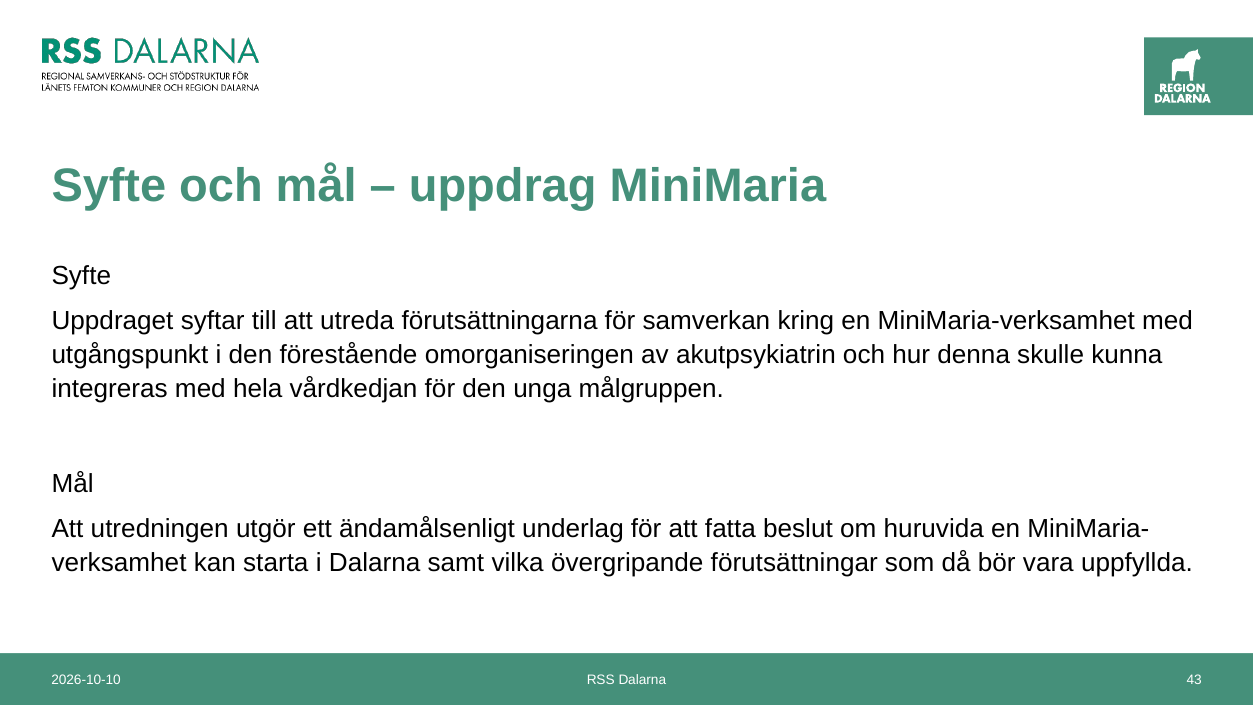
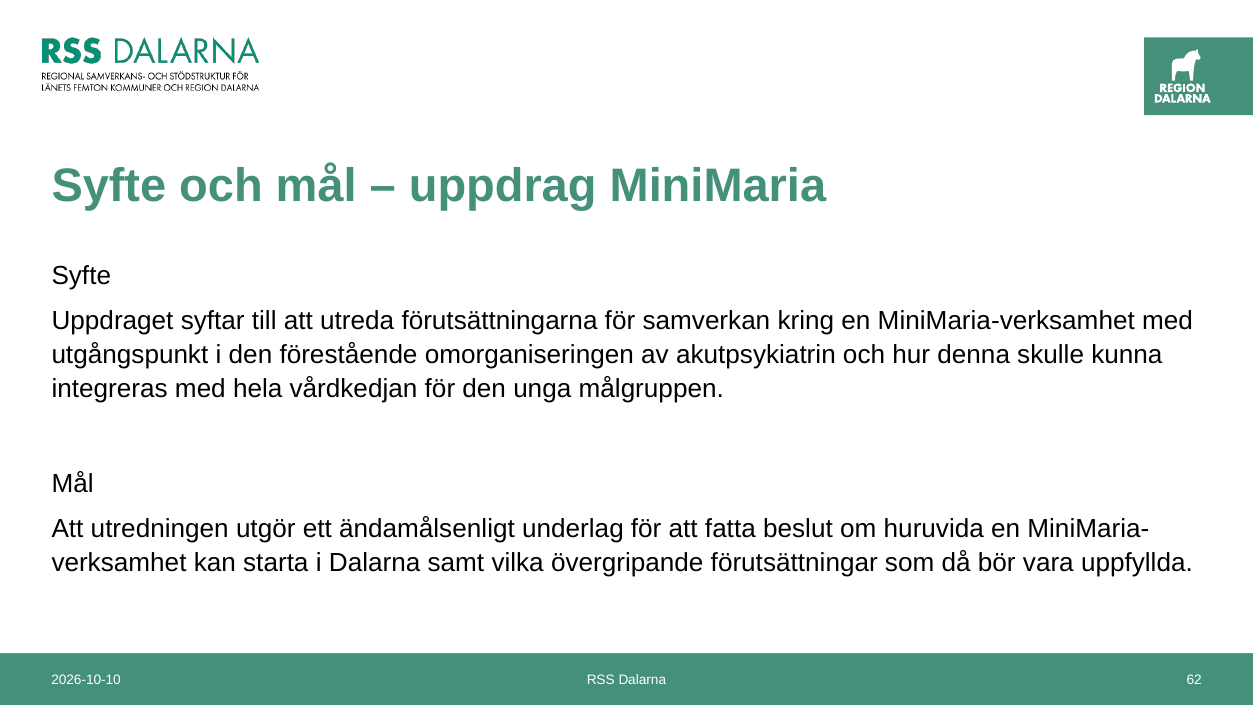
43: 43 -> 62 (1194, 680)
